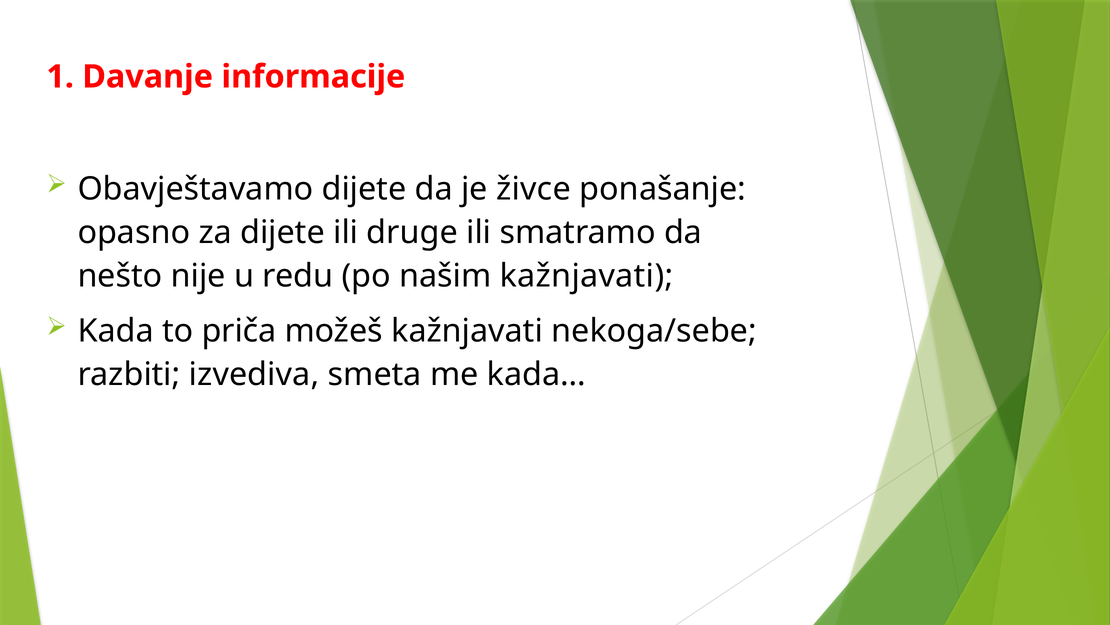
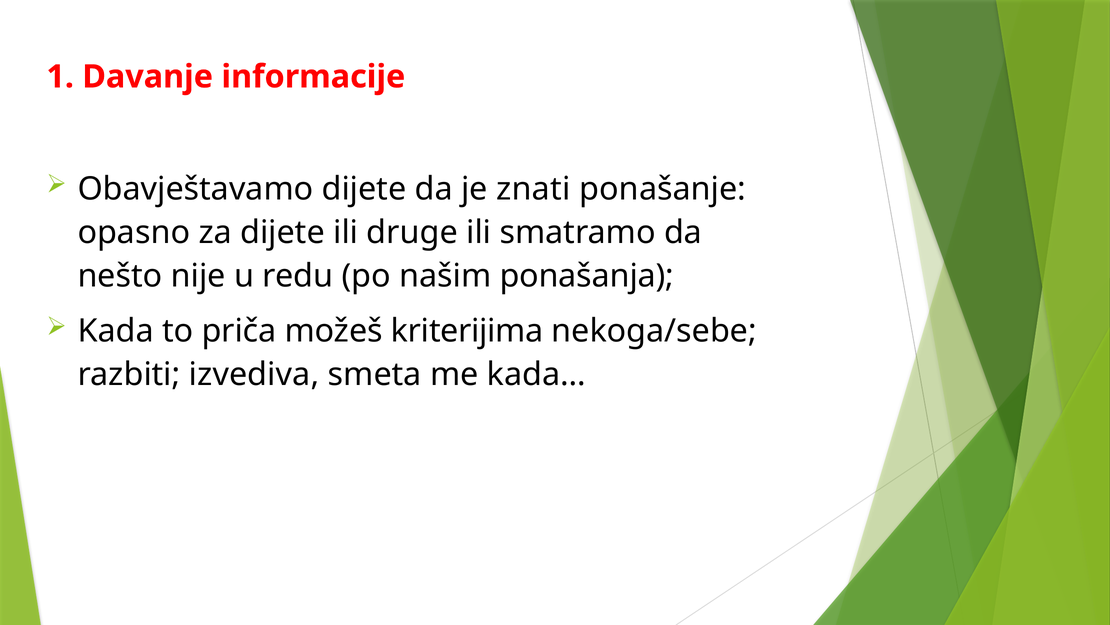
živce: živce -> znati (533, 189)
našim kažnjavati: kažnjavati -> ponašanja (587, 276)
možeš kažnjavati: kažnjavati -> kriterijima (467, 331)
